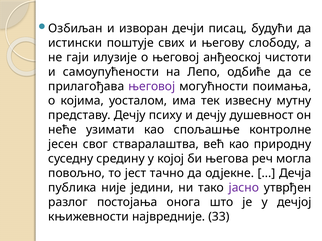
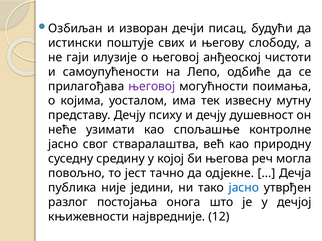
јесен: јесен -> јасно (63, 144)
јасно colour: purple -> blue (244, 188)
33: 33 -> 12 (219, 217)
